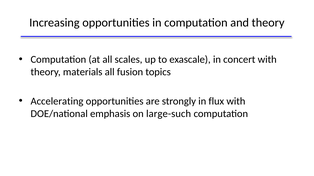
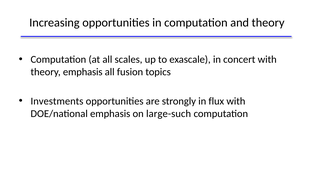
theory materials: materials -> emphasis (83, 72)
Accelerating: Accelerating -> Investments (57, 101)
